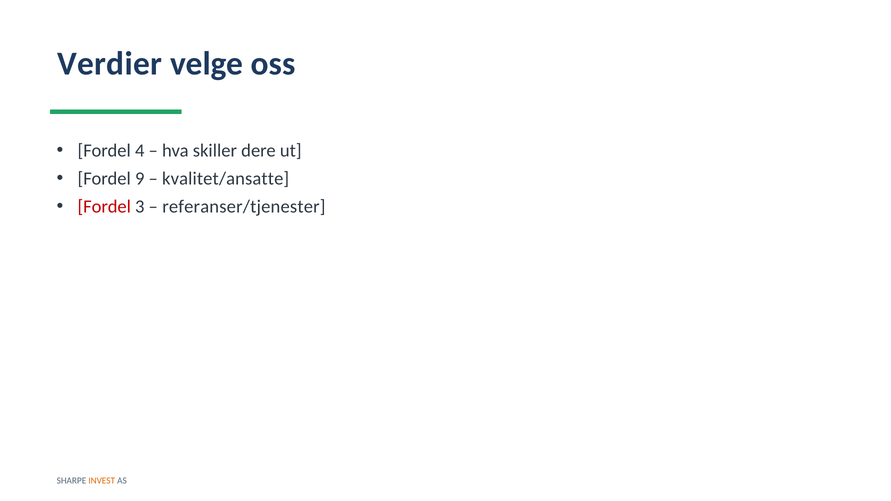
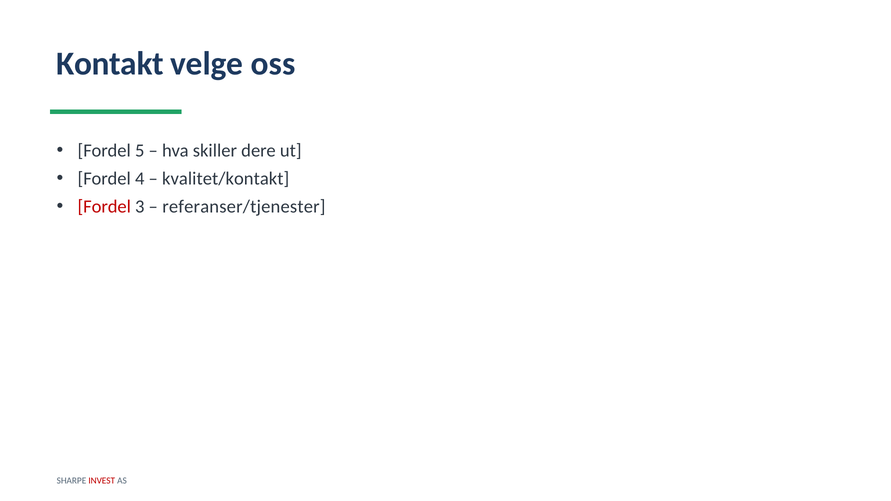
Verdier: Verdier -> Kontakt (110, 64)
4: 4 -> 5 (140, 151)
9: 9 -> 4 (140, 179)
kvalitet/ansatte: kvalitet/ansatte -> kvalitet/kontakt (226, 179)
INVEST colour: orange -> red (102, 481)
